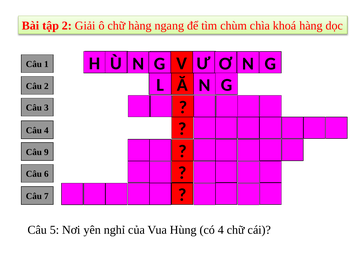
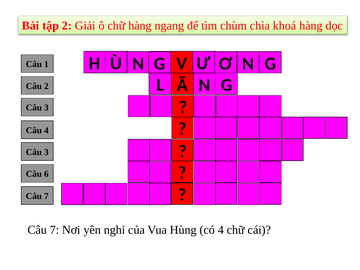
9: 9 -> 3 (46, 152)
5: 5 -> 7 (55, 230)
